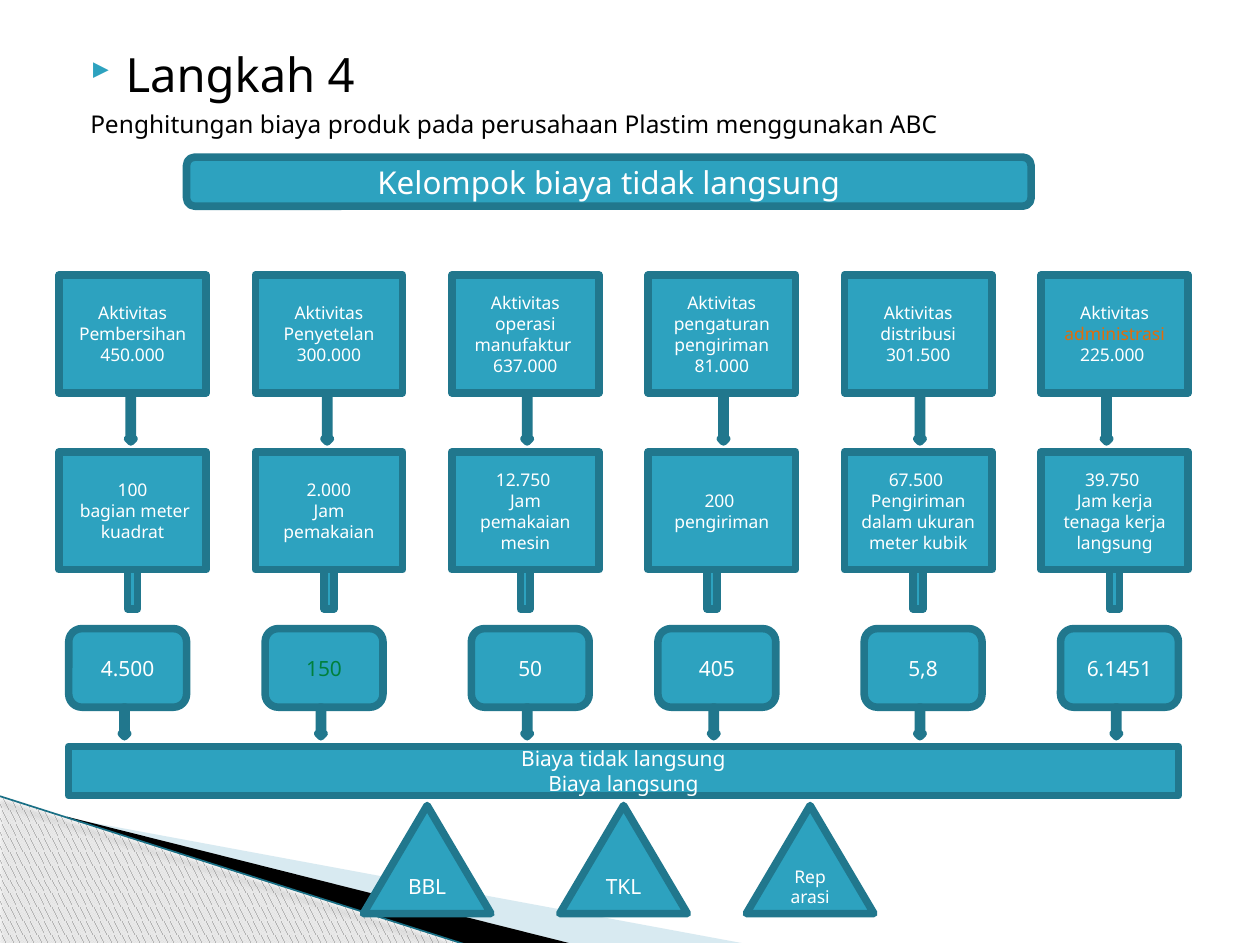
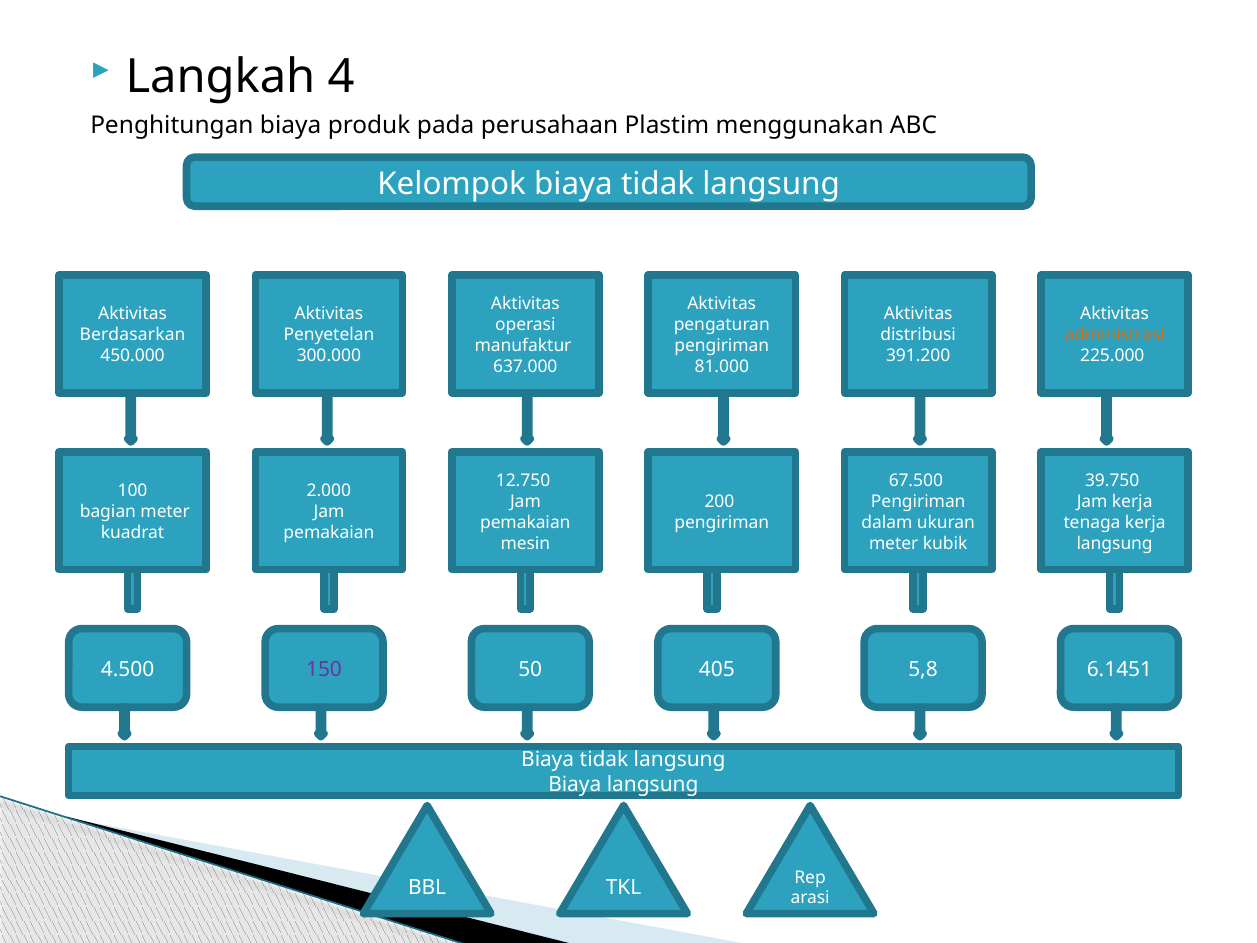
Pembersihan: Pembersihan -> Berdasarkan (133, 335)
301.500: 301.500 -> 391.200 (918, 356)
150 colour: green -> purple (324, 669)
